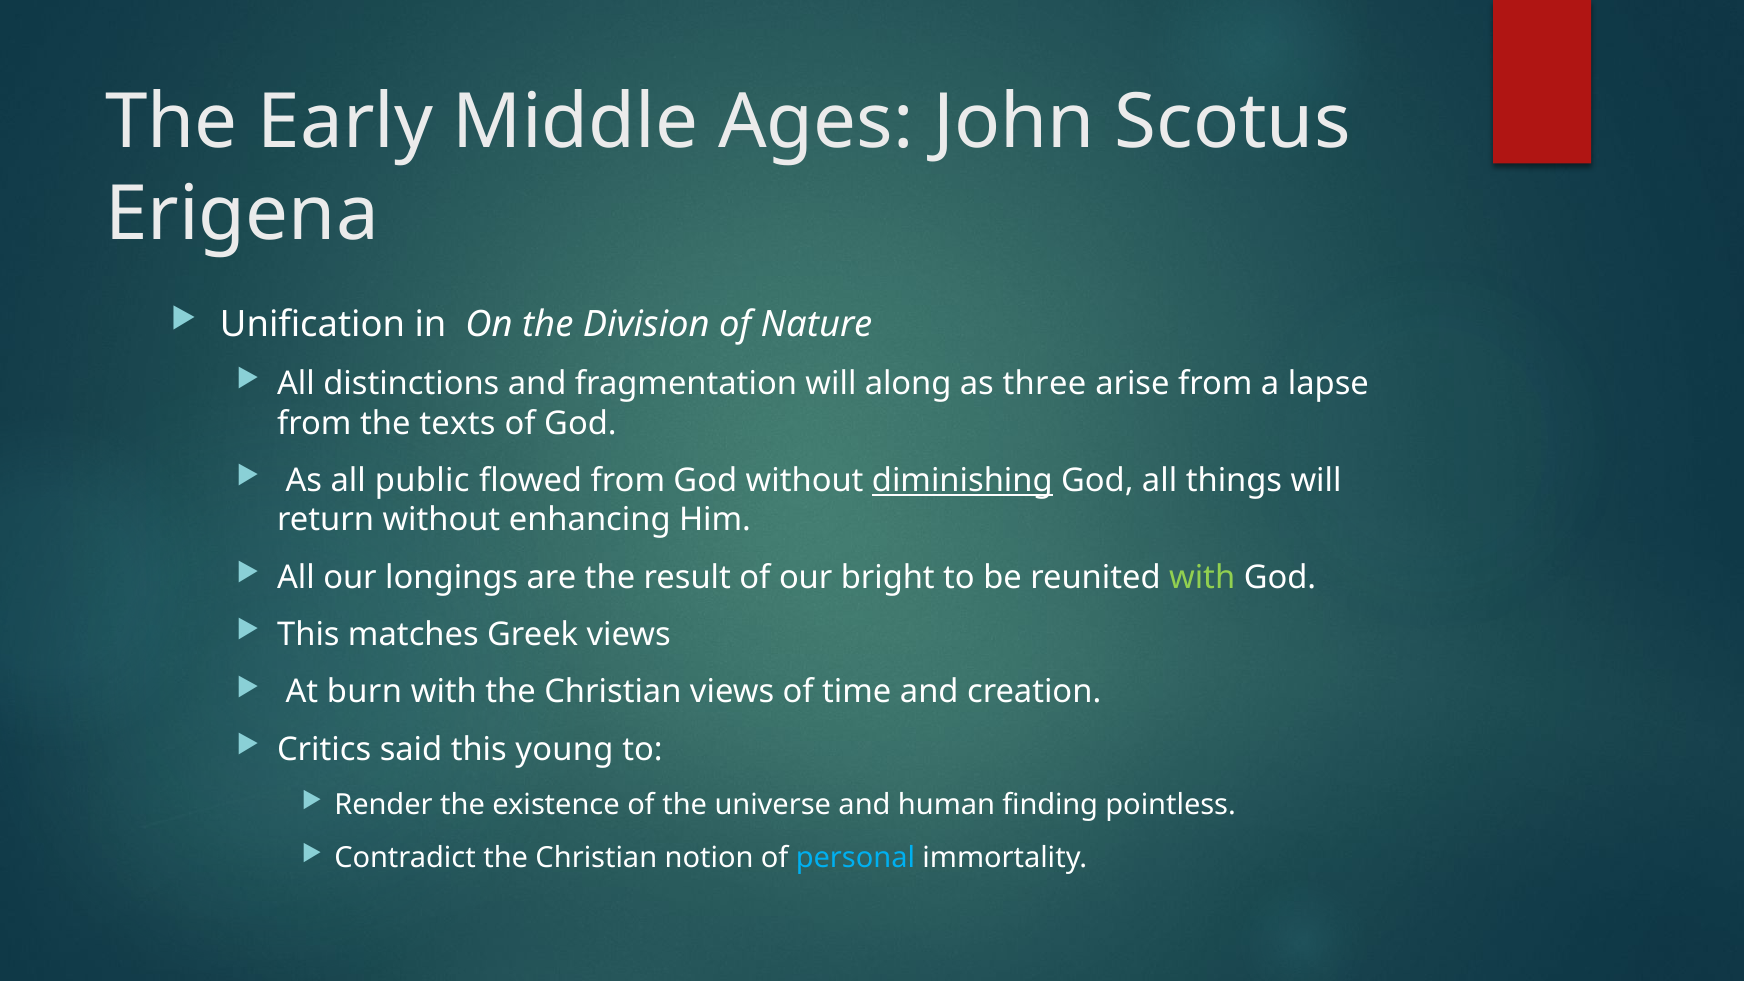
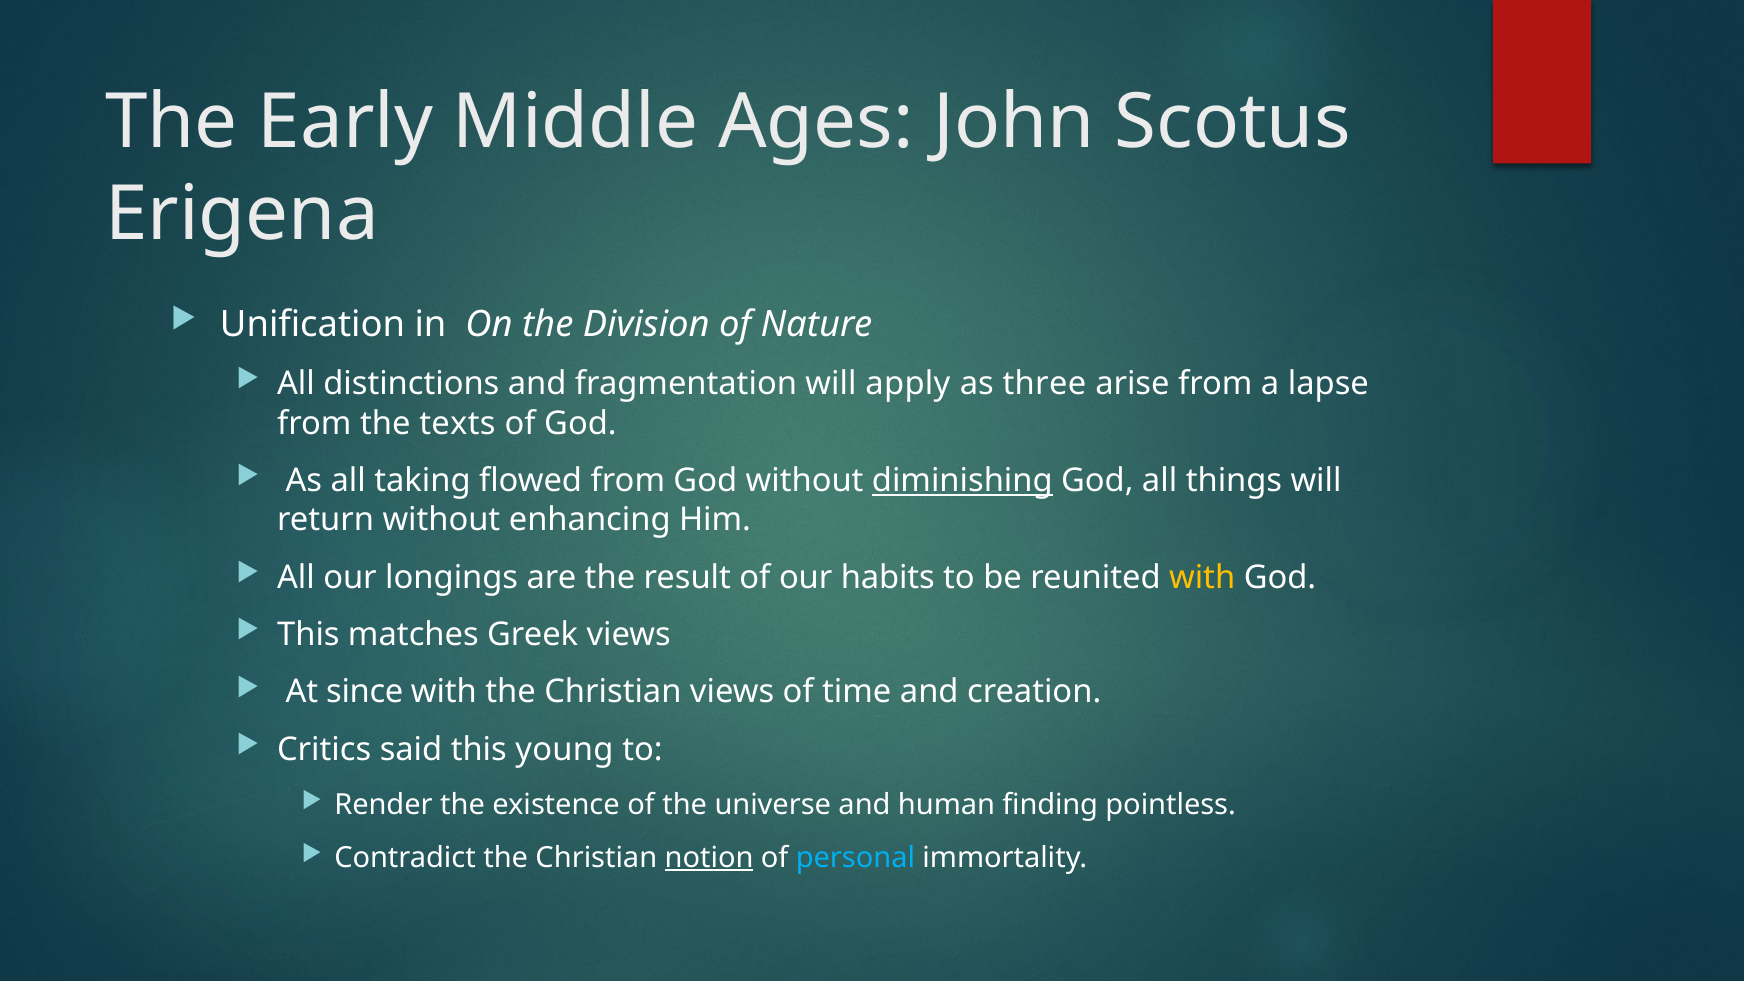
along: along -> apply (908, 384)
public: public -> taking (422, 481)
bright: bright -> habits (888, 577)
with colour: light green -> yellow (1202, 577)
burn: burn -> since (365, 692)
notion underline: none -> present (709, 857)
